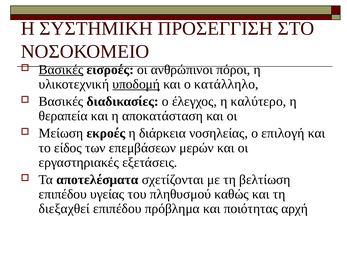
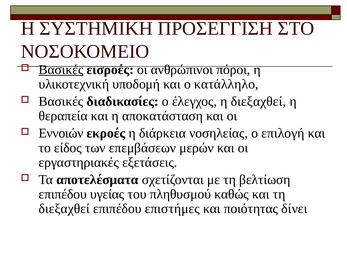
υποδομή underline: present -> none (136, 84)
η καλύτερο: καλύτερο -> διεξαχθεί (258, 102)
Μείωση: Μείωση -> Εννοιών (61, 133)
πρόβλημα: πρόβλημα -> επιστήμες (172, 209)
αρχή: αρχή -> δίνει (294, 209)
